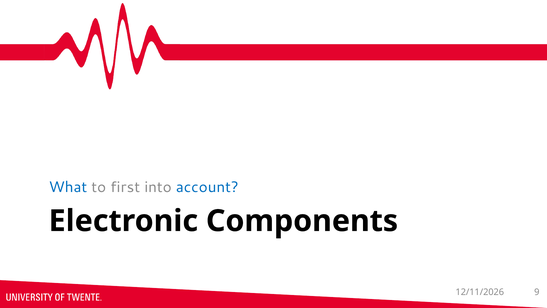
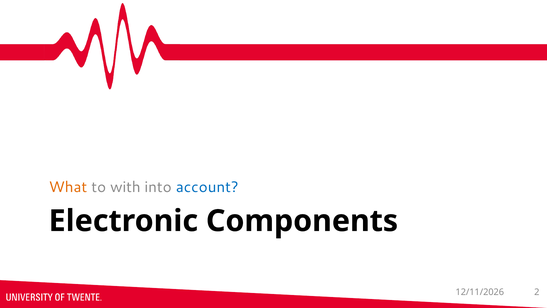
What colour: blue -> orange (68, 187)
first: first -> with (125, 187)
9: 9 -> 2 (537, 292)
